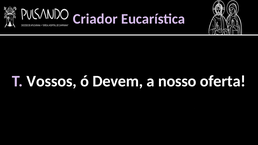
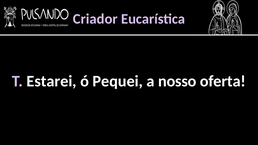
Vossos: Vossos -> Estarei (52, 81)
Devem: Devem -> Pequei (118, 81)
